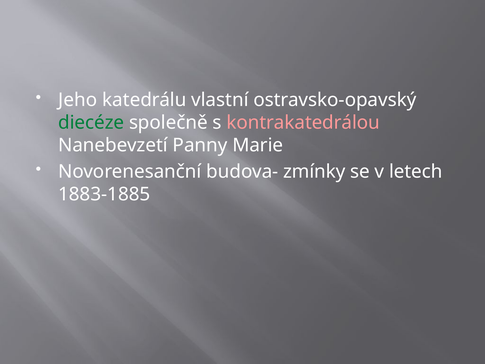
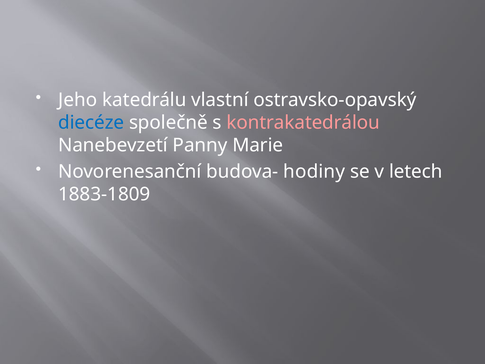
diecéze colour: green -> blue (91, 123)
zmínky: zmínky -> hodiny (314, 172)
1883-1885: 1883-1885 -> 1883-1809 (104, 194)
